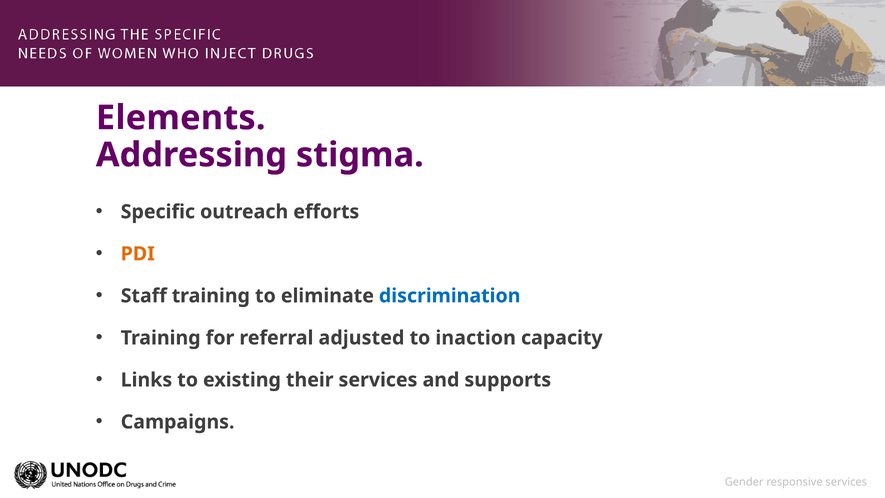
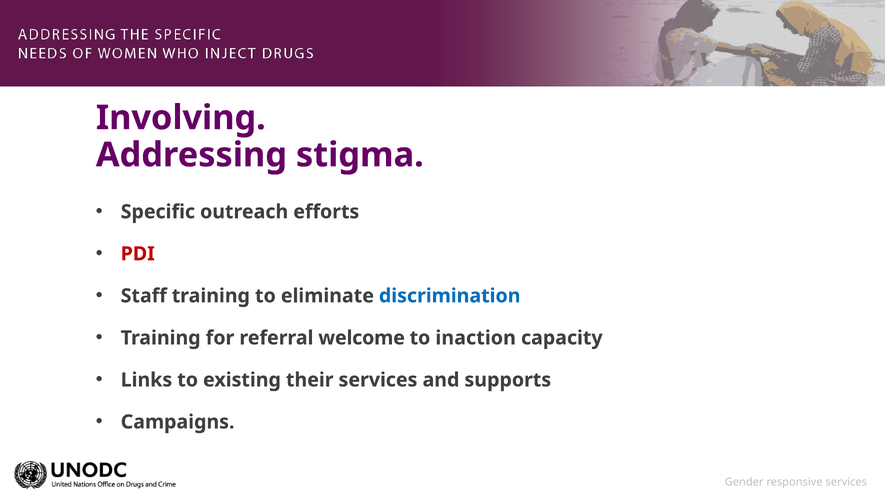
Elements: Elements -> Involving (181, 118)
PDI colour: orange -> red (138, 254)
adjusted: adjusted -> welcome (362, 338)
